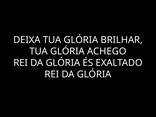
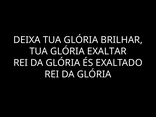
ACHEGO: ACHEGO -> EXALTAR (107, 51)
